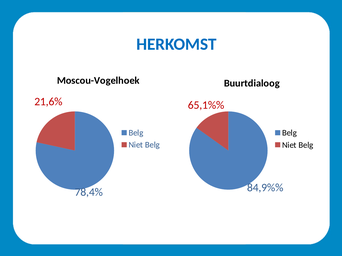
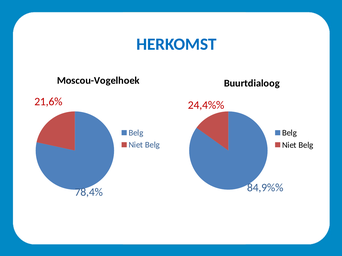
65,1%%: 65,1%% -> 24,4%% (206, 105)
